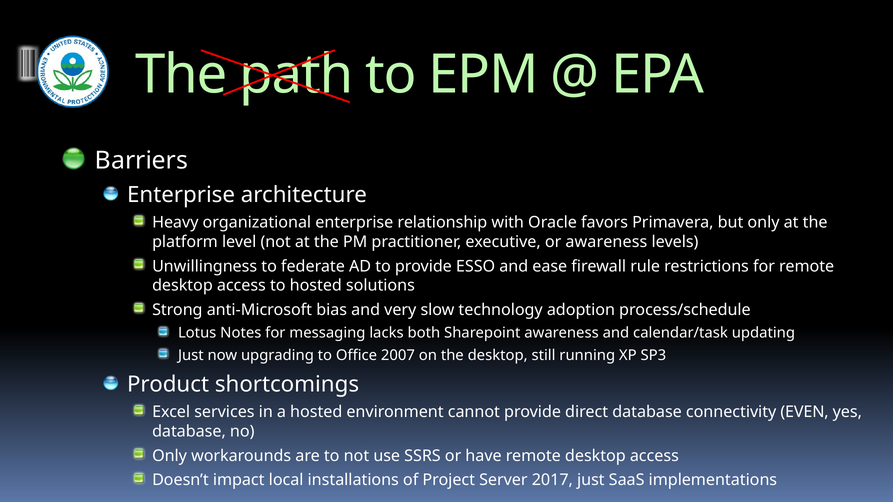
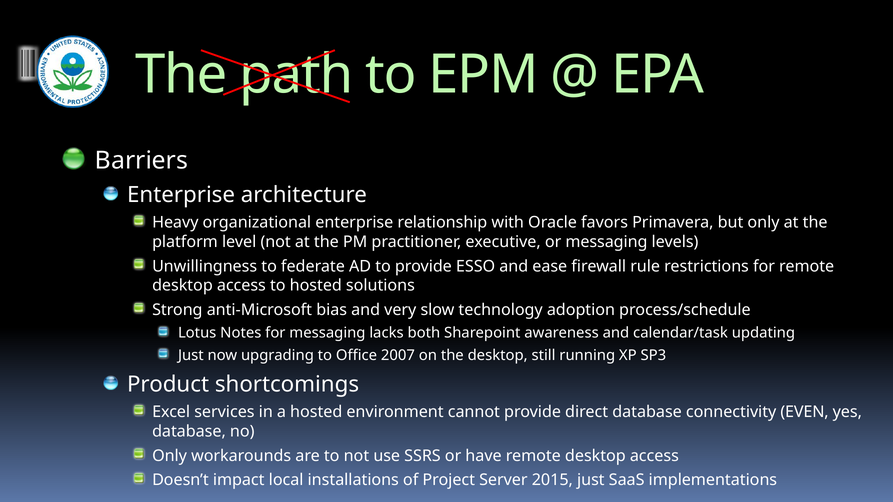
or awareness: awareness -> messaging (606, 242)
2017: 2017 -> 2015 (552, 480)
